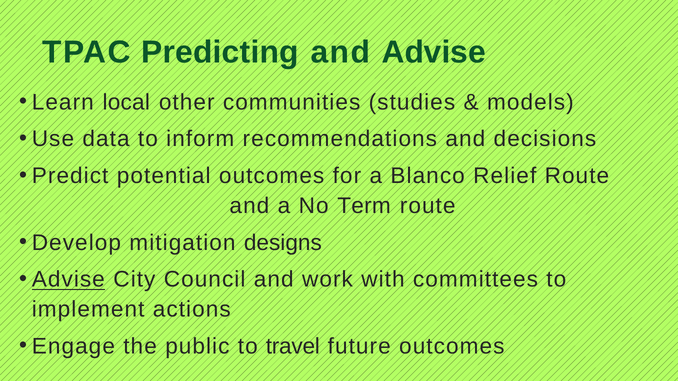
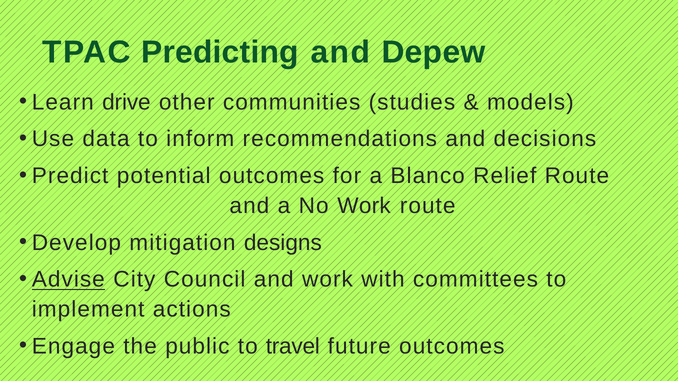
and Advise: Advise -> Depew (434, 52)
local: local -> drive (126, 102)
No Term: Term -> Work (364, 206)
